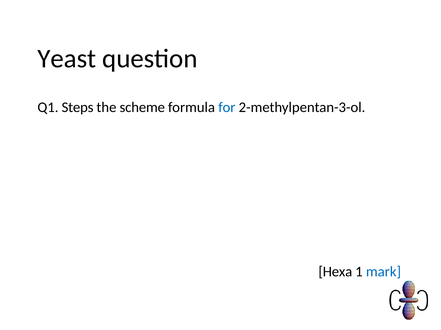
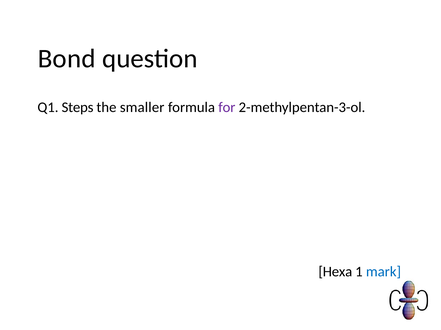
Yeast: Yeast -> Bond (67, 59)
scheme: scheme -> smaller (142, 108)
for colour: blue -> purple (227, 108)
